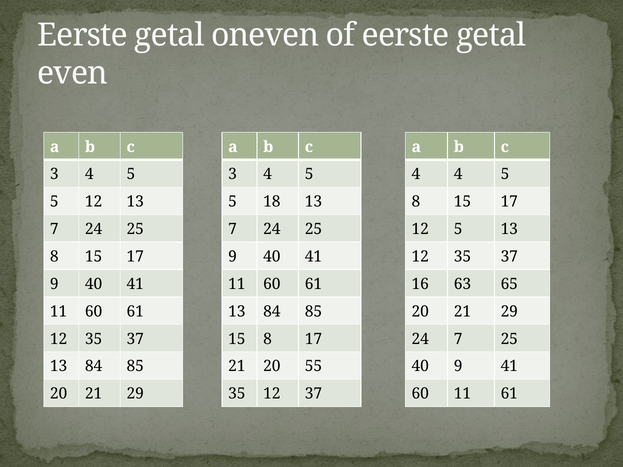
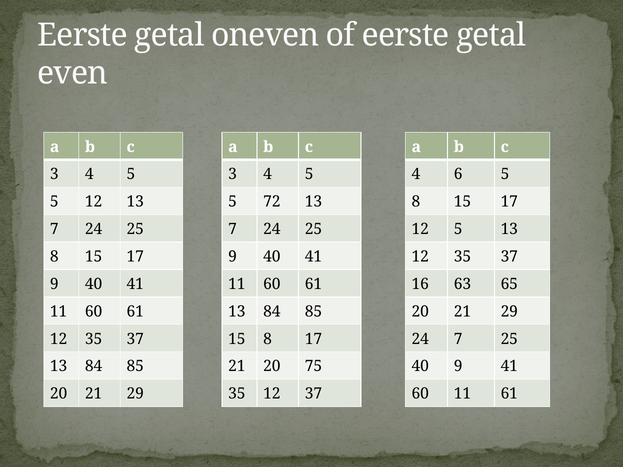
4 4: 4 -> 6 (458, 174)
18: 18 -> 72 (272, 202)
55: 55 -> 75 (313, 367)
